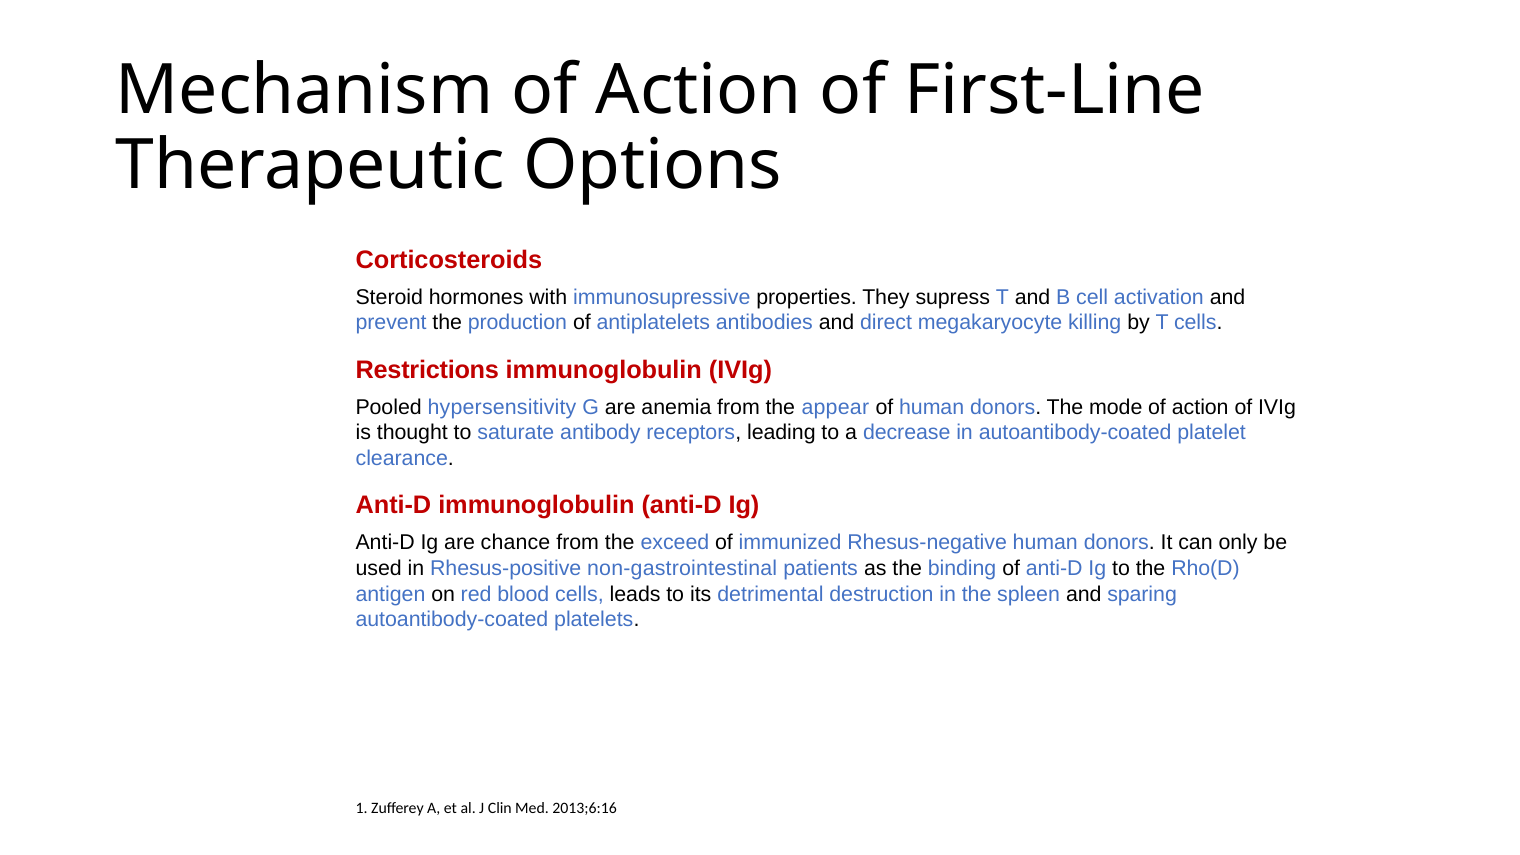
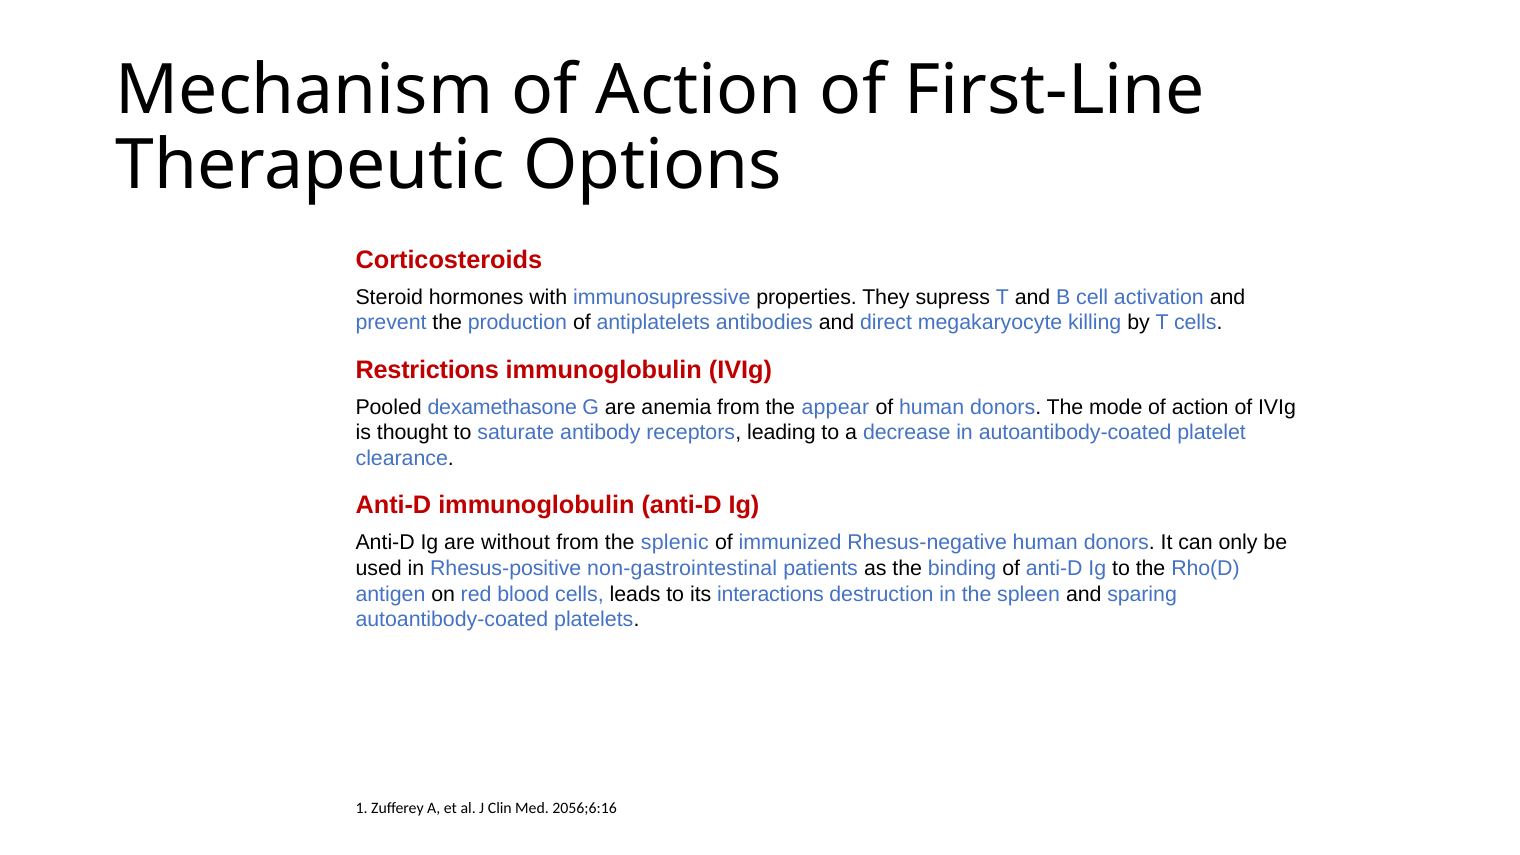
hypersensitivity: hypersensitivity -> dexamethasone (502, 407)
chance: chance -> without (516, 543)
exceed: exceed -> splenic (675, 543)
detrimental: detrimental -> interactions (771, 594)
2013;6:16: 2013;6:16 -> 2056;6:16 (585, 808)
